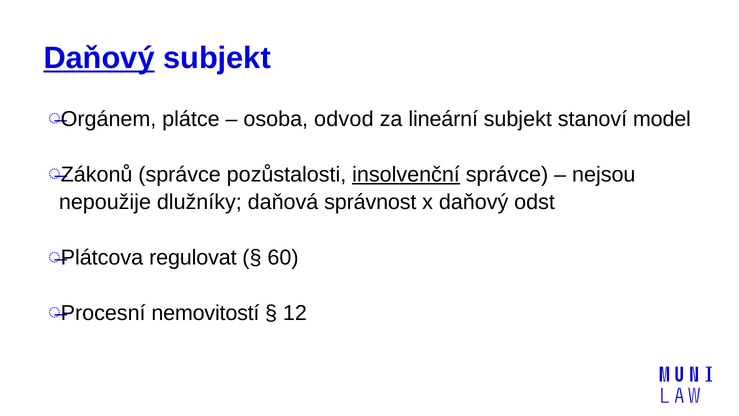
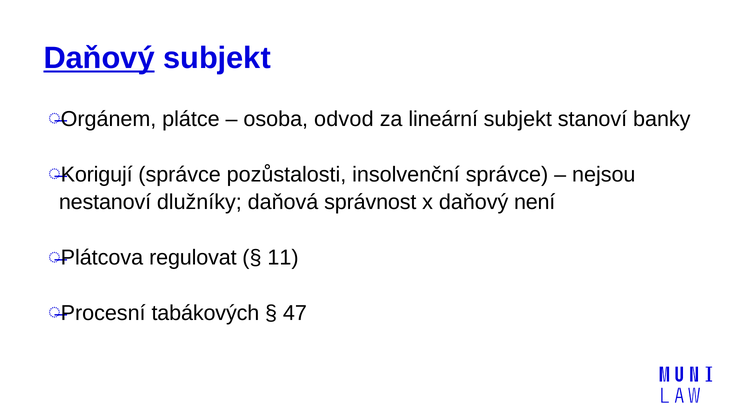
model: model -> banky (662, 119)
Zákonů: Zákonů -> Korigují (97, 174)
insolvenční underline: present -> none (406, 174)
nepoužije: nepoužije -> nestanoví (105, 202)
odst: odst -> není (535, 202)
60: 60 -> 11 (283, 257)
nemovitostí: nemovitostí -> tabákových (205, 313)
12: 12 -> 47 (295, 313)
